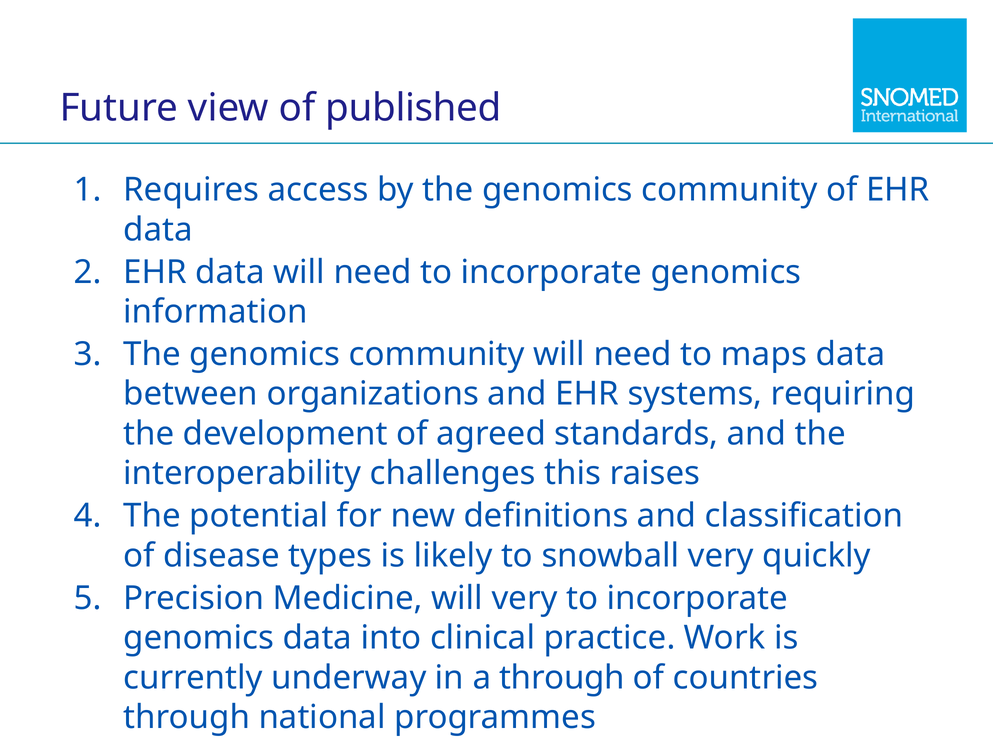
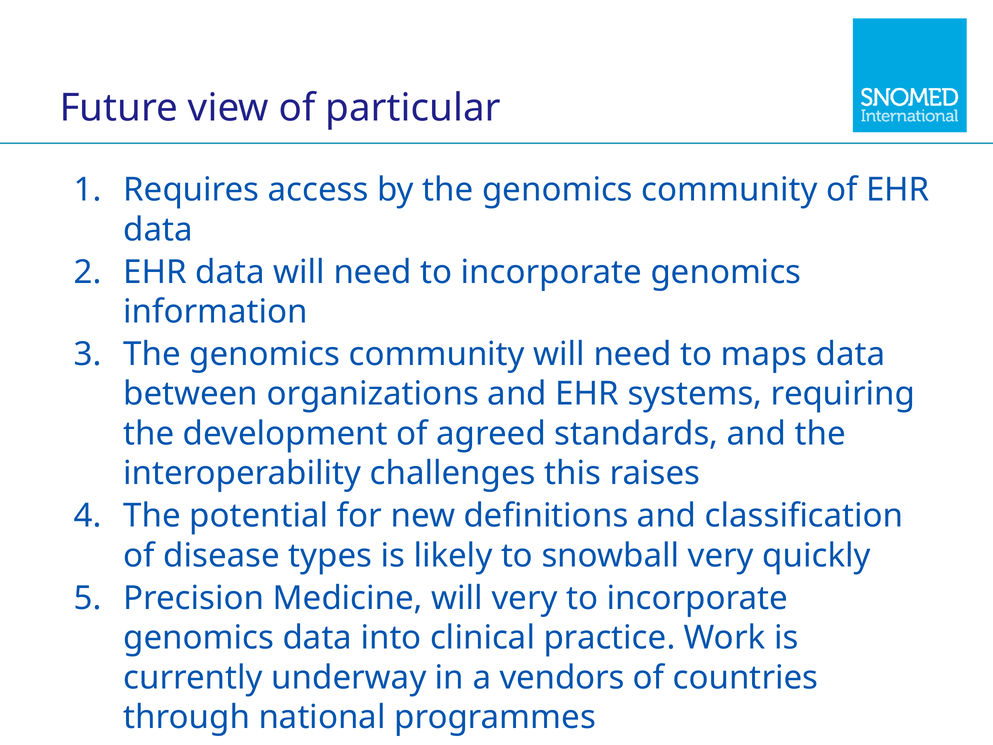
published: published -> particular (413, 108)
a through: through -> vendors (562, 677)
